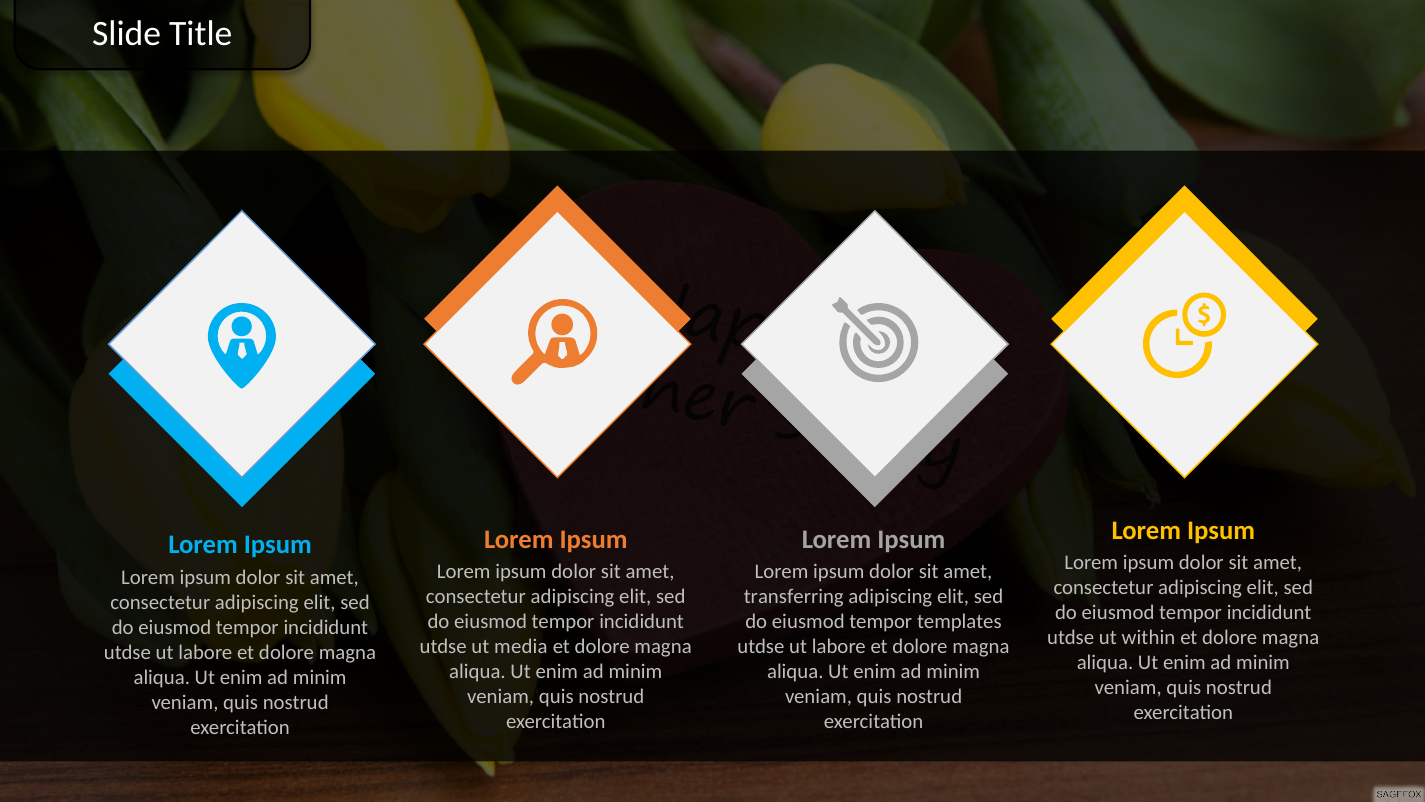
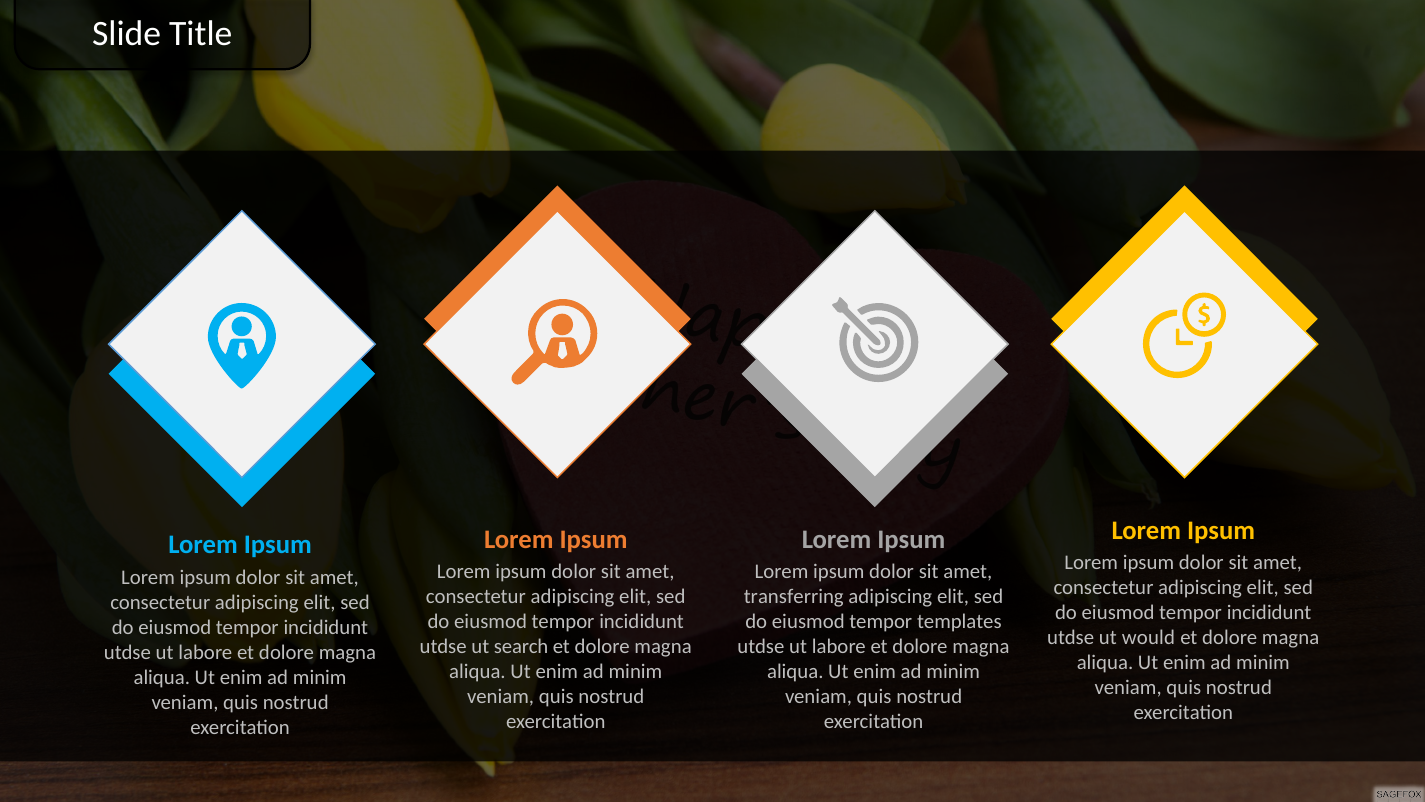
within: within -> would (1148, 638)
media: media -> search (521, 647)
